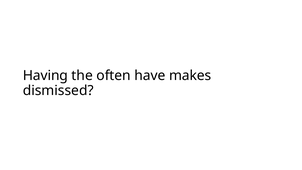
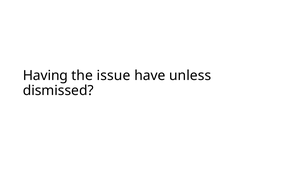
often: often -> issue (114, 76)
makes: makes -> unless (190, 76)
